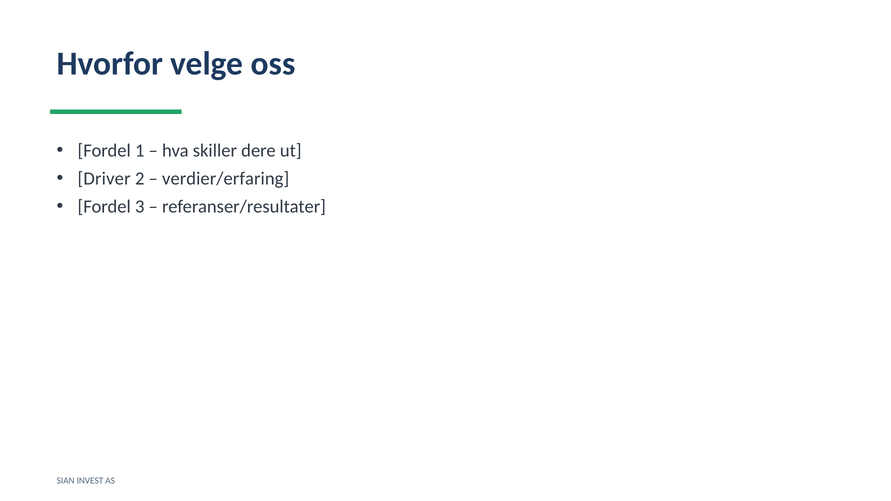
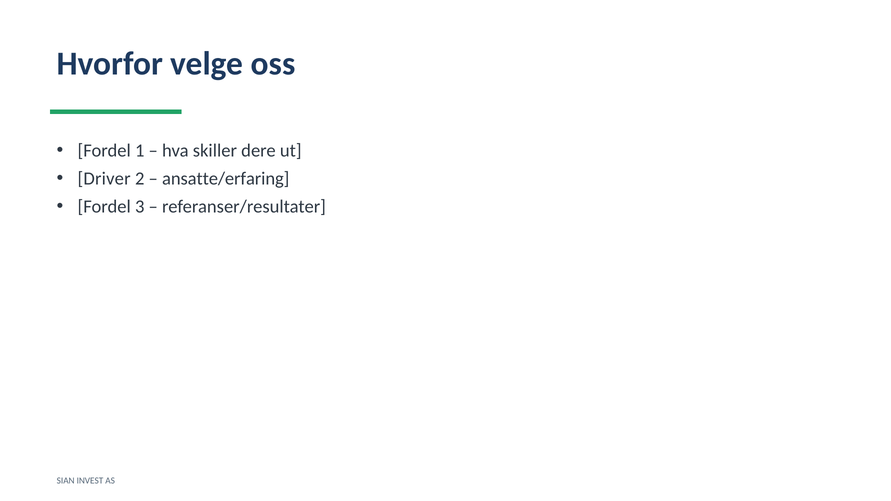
verdier/erfaring: verdier/erfaring -> ansatte/erfaring (226, 179)
